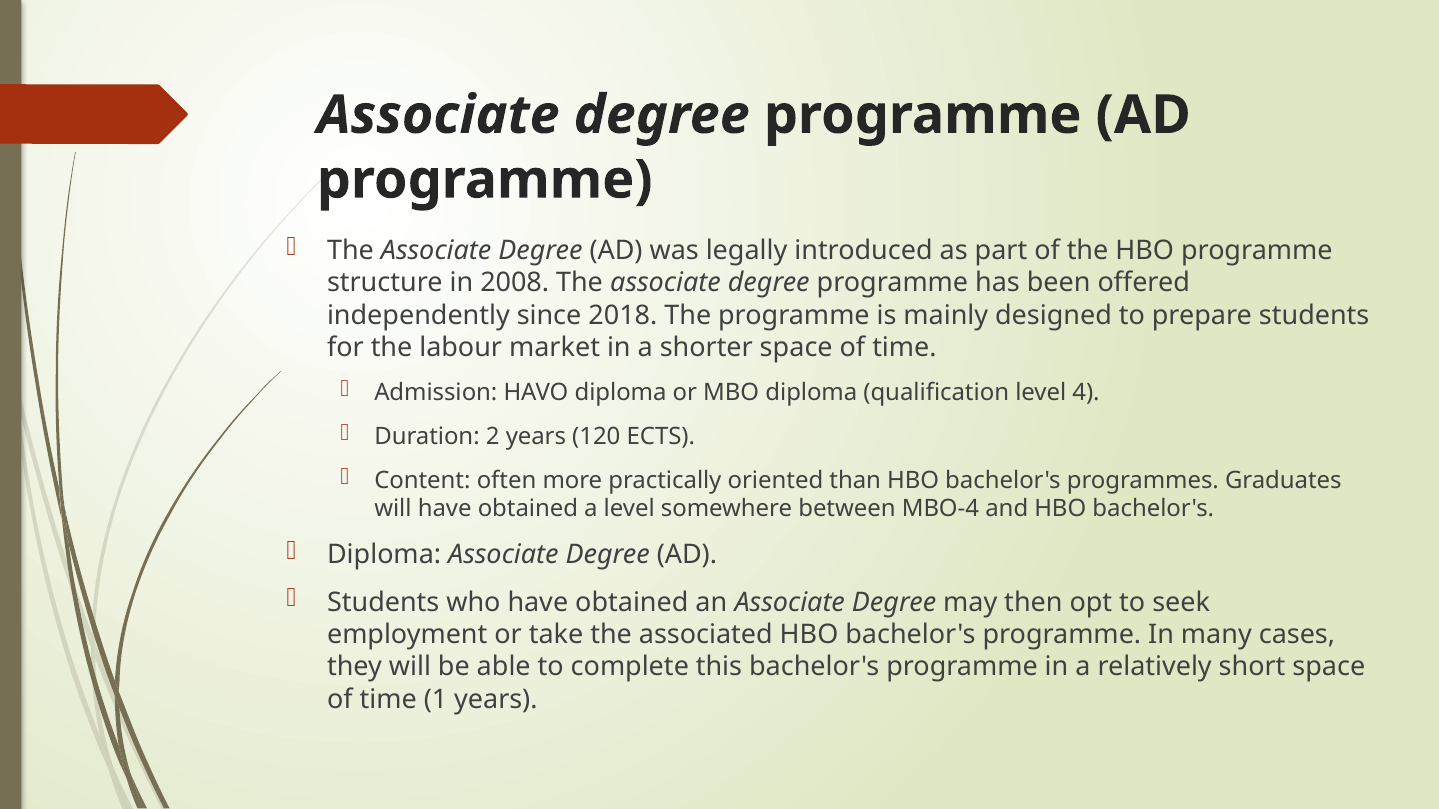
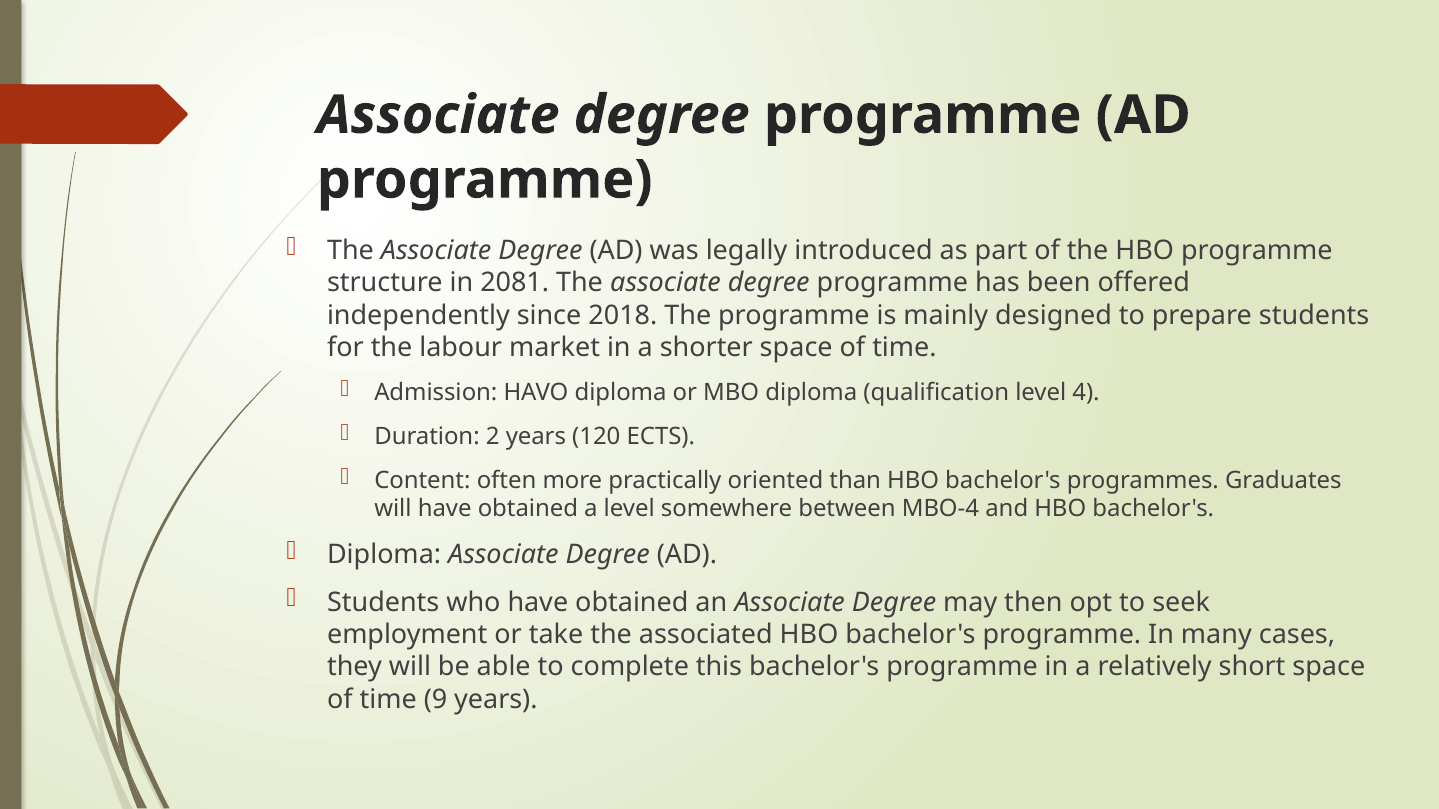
2008: 2008 -> 2081 (515, 283)
1: 1 -> 9 (436, 700)
